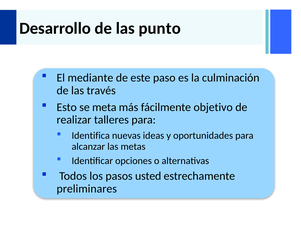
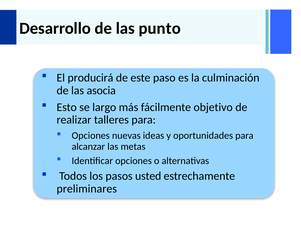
mediante: mediante -> producirá (90, 78)
través: través -> asocia (101, 90)
meta: meta -> largo (104, 107)
Identifica: Identifica -> Opciones (91, 136)
